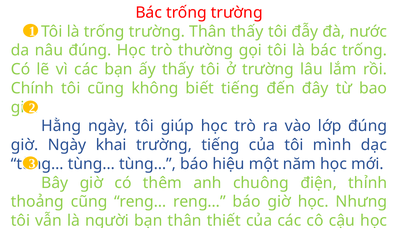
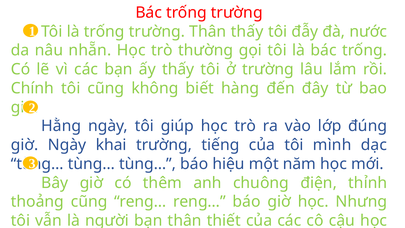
nâu đúng: đúng -> nhẵn (90, 50)
biết tiếng: tiếng -> hàng (240, 88)
